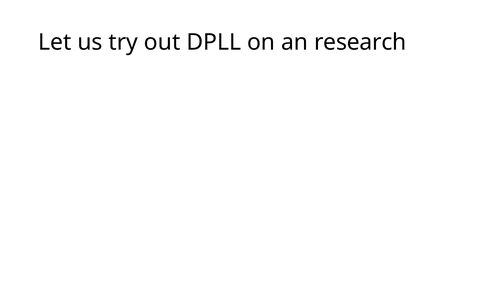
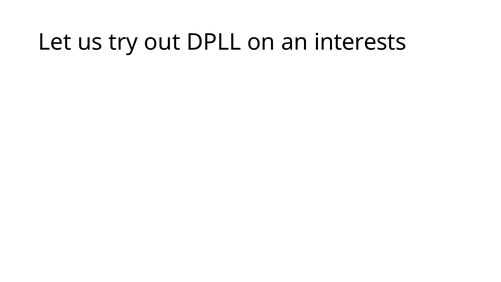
research: research -> interests (360, 42)
